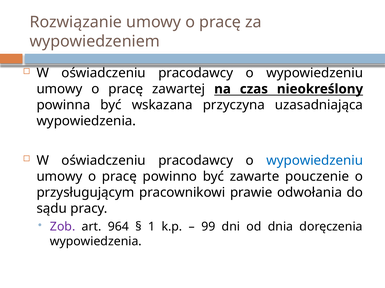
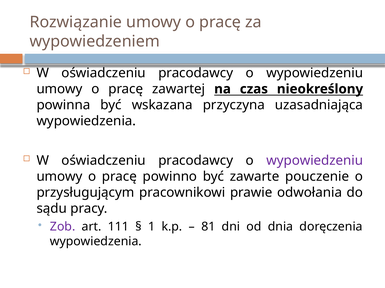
wypowiedzeniu colour: blue -> purple (315, 161)
964: 964 -> 111 (118, 227)
99: 99 -> 81 (208, 227)
